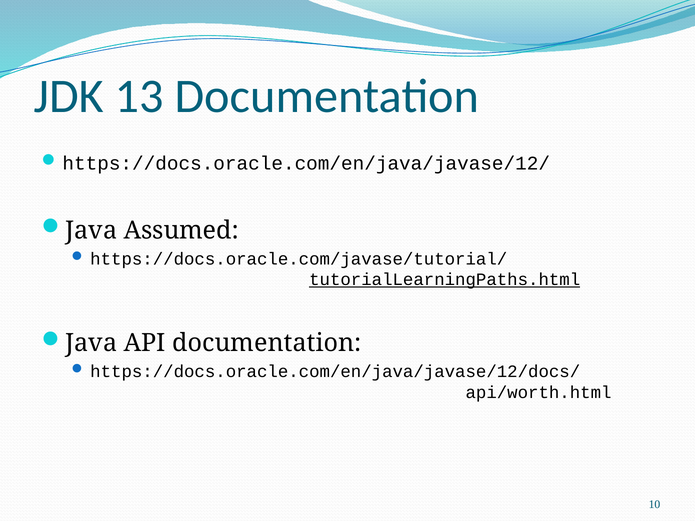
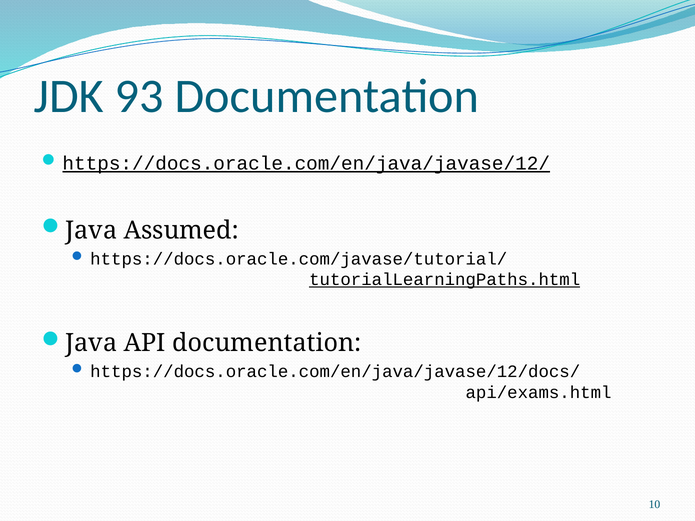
13: 13 -> 93 (139, 97)
https://docs.oracle.com/en/java/javase/12/ underline: none -> present (306, 163)
api/worth.html: api/worth.html -> api/exams.html (539, 393)
